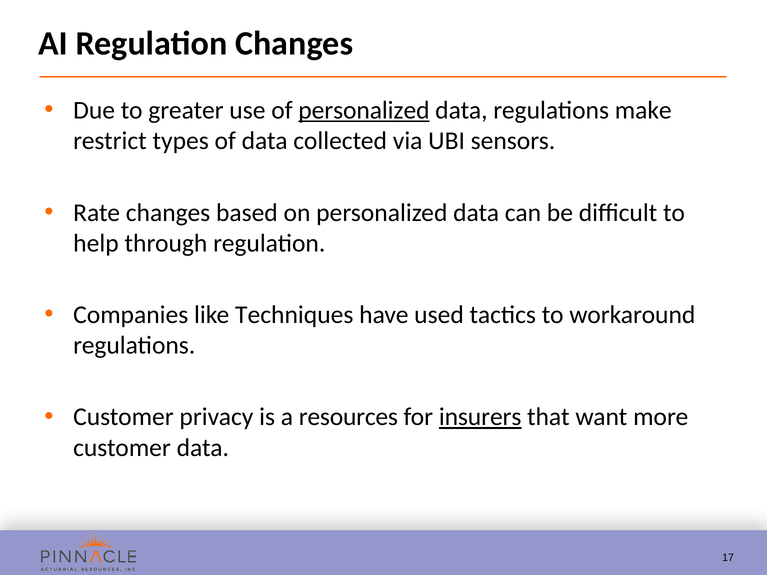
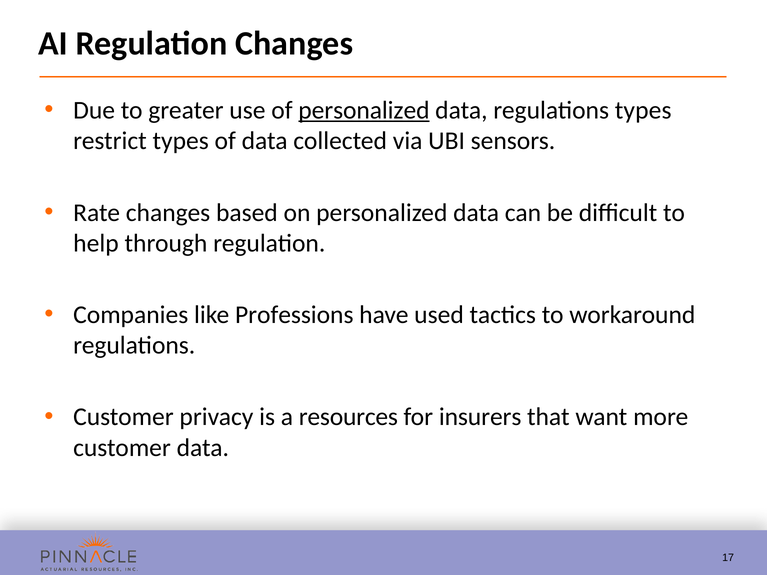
regulations make: make -> types (643, 110)
Techniques: Techniques -> Professions (294, 315)
insurers underline: present -> none (480, 417)
